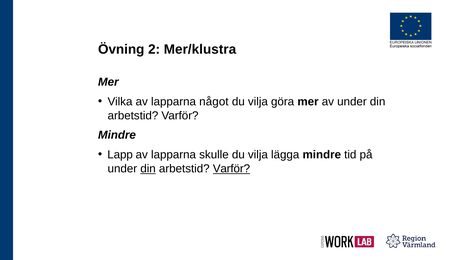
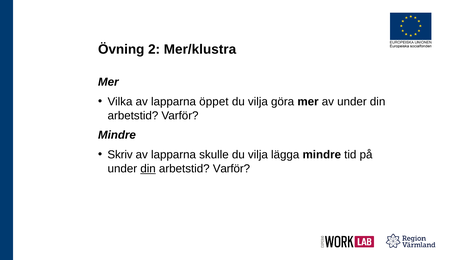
något: något -> öppet (214, 102)
Lapp: Lapp -> Skriv (120, 155)
Varför underline: present -> none (231, 169)
